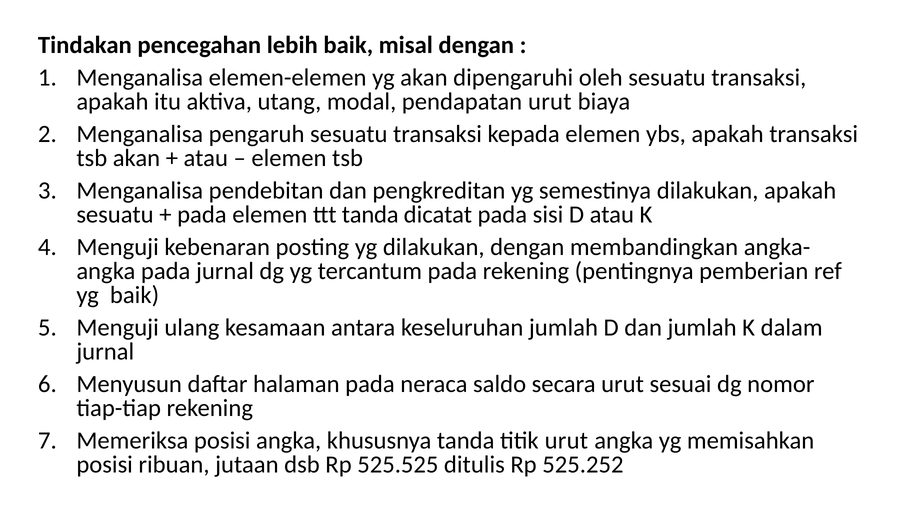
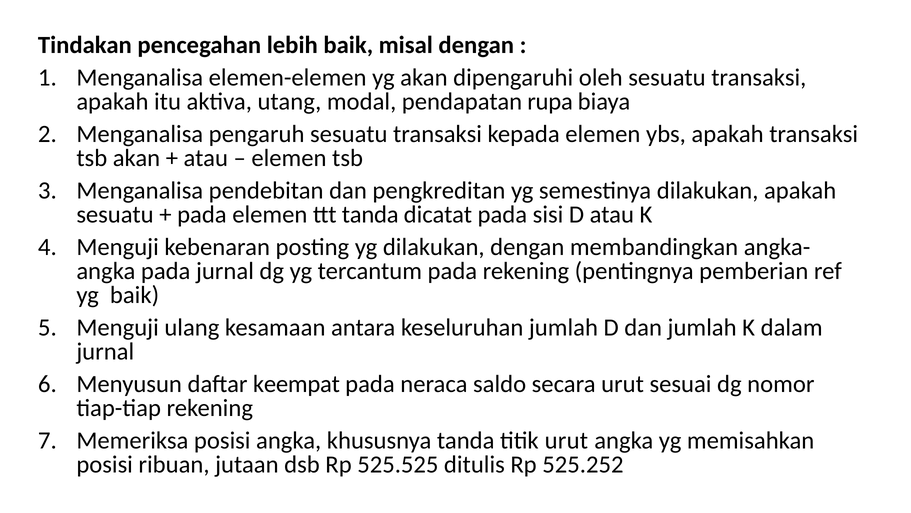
pendapatan urut: urut -> rupa (550, 101)
halaman: halaman -> keempat (296, 384)
